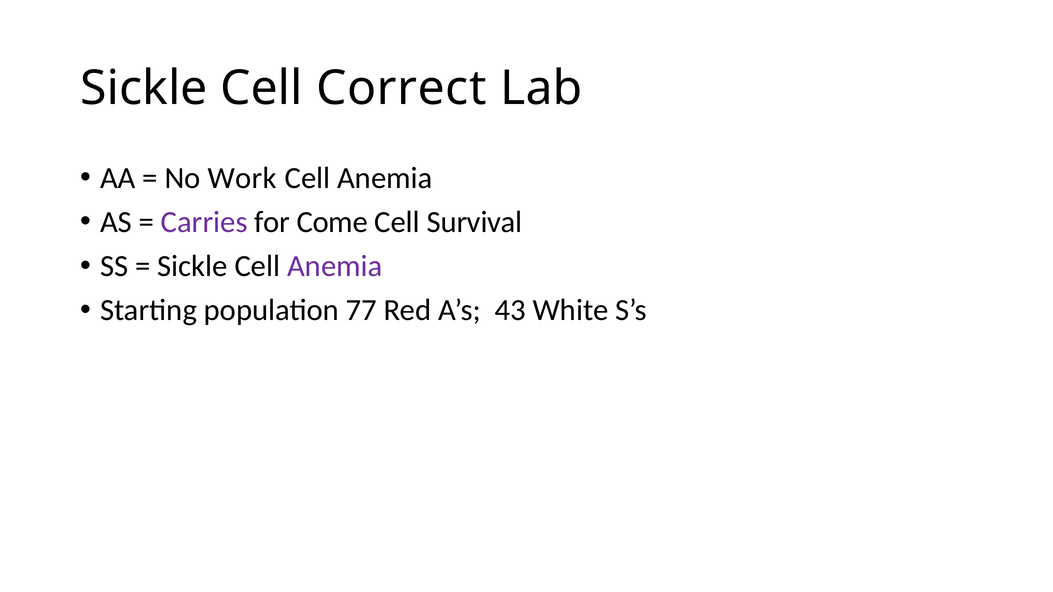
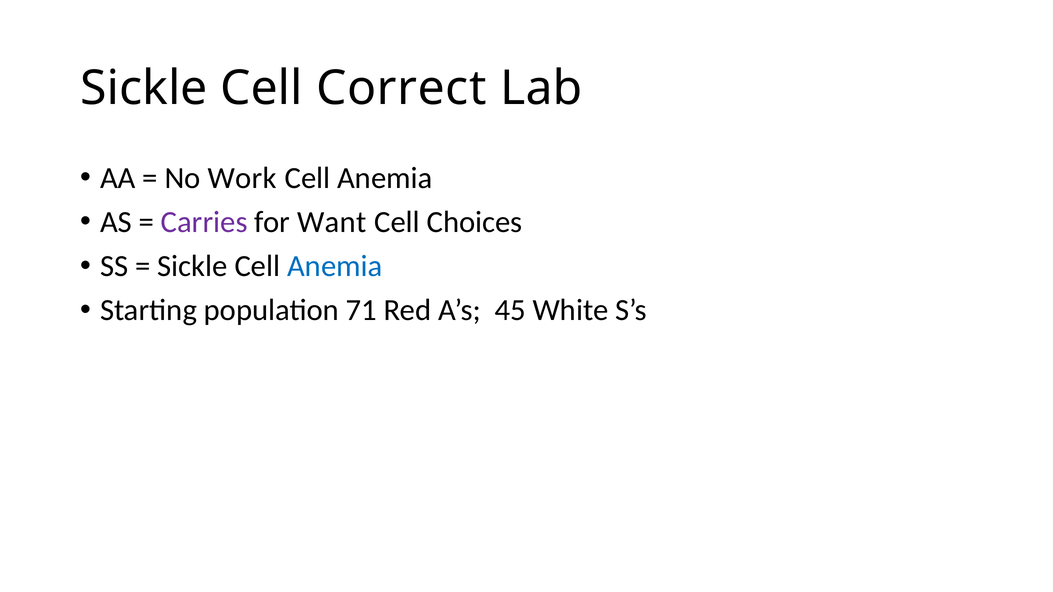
Come: Come -> Want (332, 222)
Survival: Survival -> Choices (475, 222)
Anemia colour: purple -> blue (335, 266)
77: 77 -> 71 (361, 310)
43: 43 -> 45 (510, 310)
